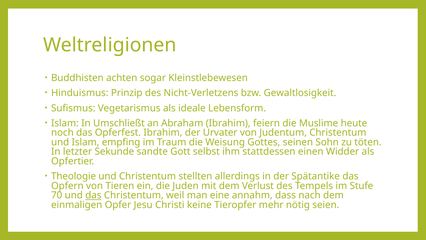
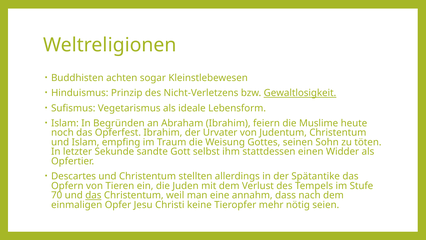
Gewaltlosigkeit underline: none -> present (300, 93)
Umschließt: Umschließt -> Begründen (119, 123)
Theologie: Theologie -> Descartes (74, 176)
